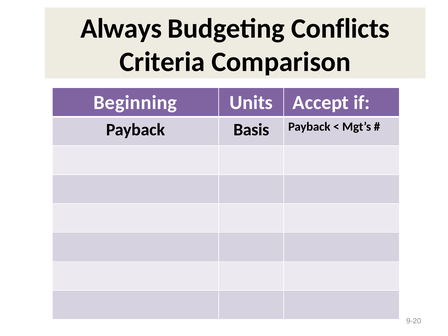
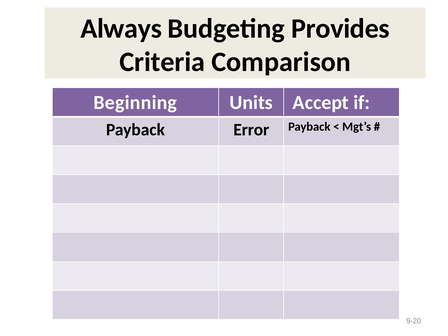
Conflicts: Conflicts -> Provides (340, 28)
Basis: Basis -> Error (251, 130)
